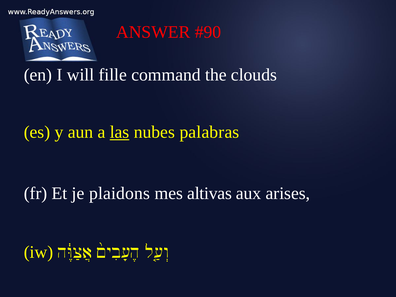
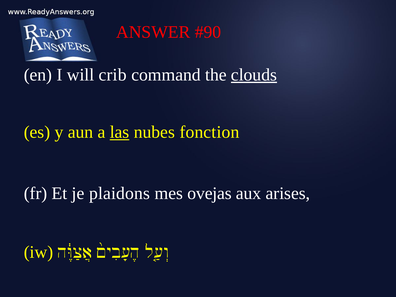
fille: fille -> crib (113, 75)
clouds underline: none -> present (254, 75)
palabras: palabras -> fonction (209, 132)
altivas: altivas -> ovejas (210, 193)
